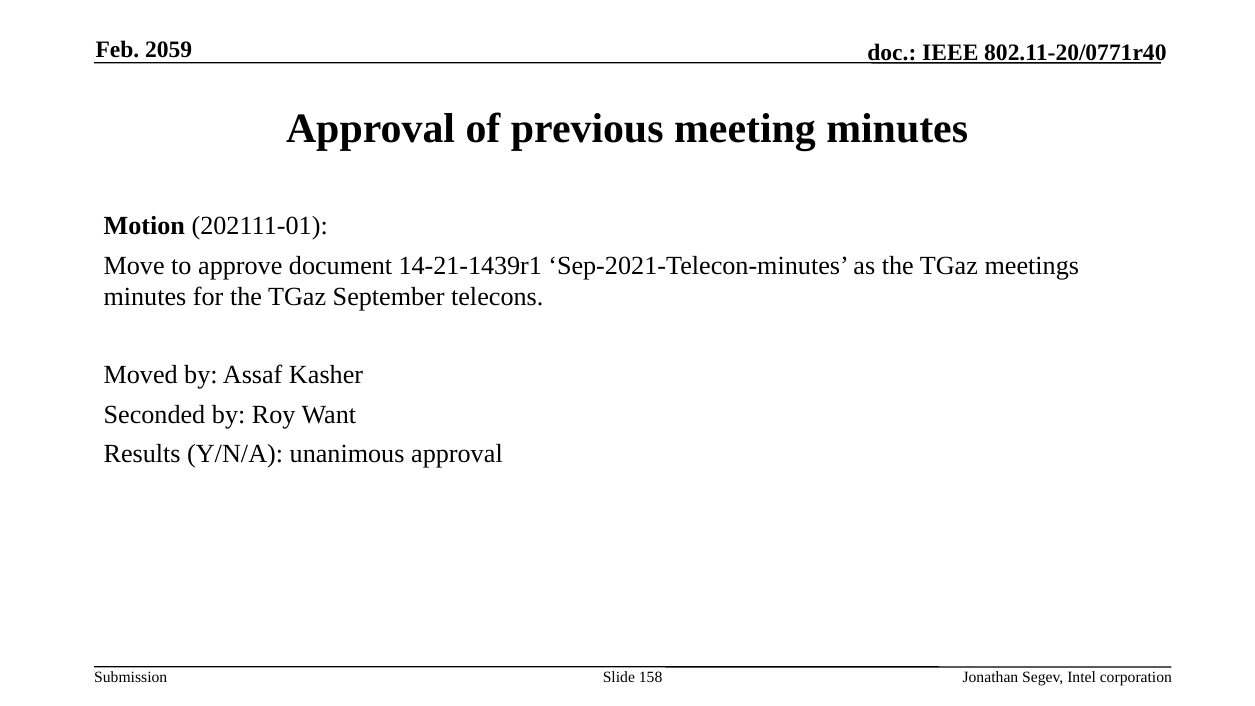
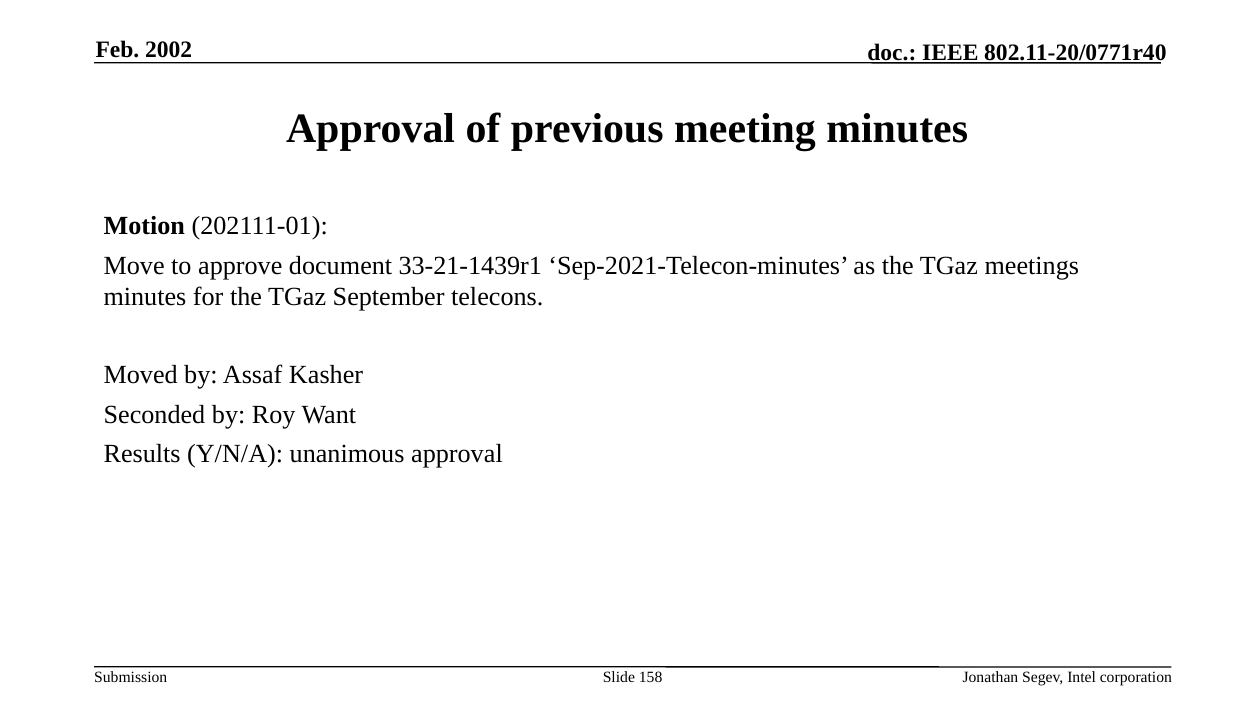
2059: 2059 -> 2002 (169, 50)
14-21-1439r1: 14-21-1439r1 -> 33-21-1439r1 (470, 265)
